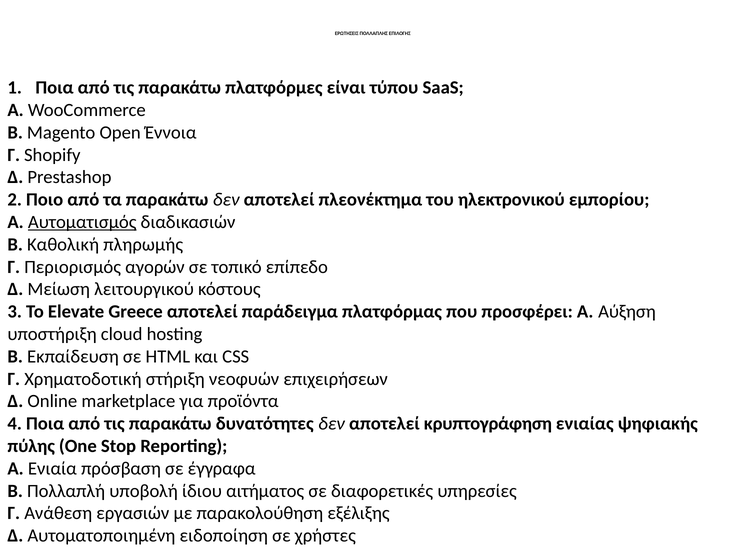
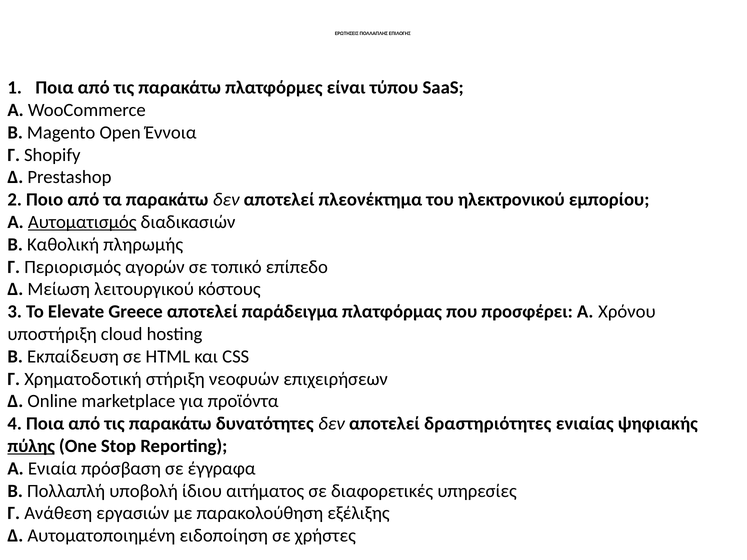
Αύξηση: Αύξηση -> Χρόνου (627, 312)
κρυπτογράφηση: κρυπτογράφηση -> δραστηριότητες (488, 424)
πύλης underline: none -> present (31, 446)
